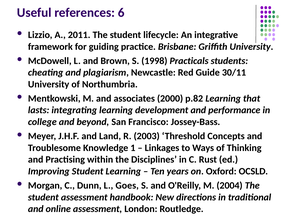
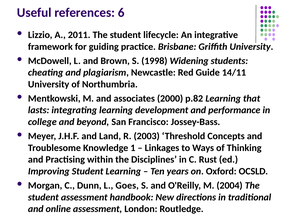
Practicals: Practicals -> Widening (189, 61)
30/11: 30/11 -> 14/11 (234, 73)
